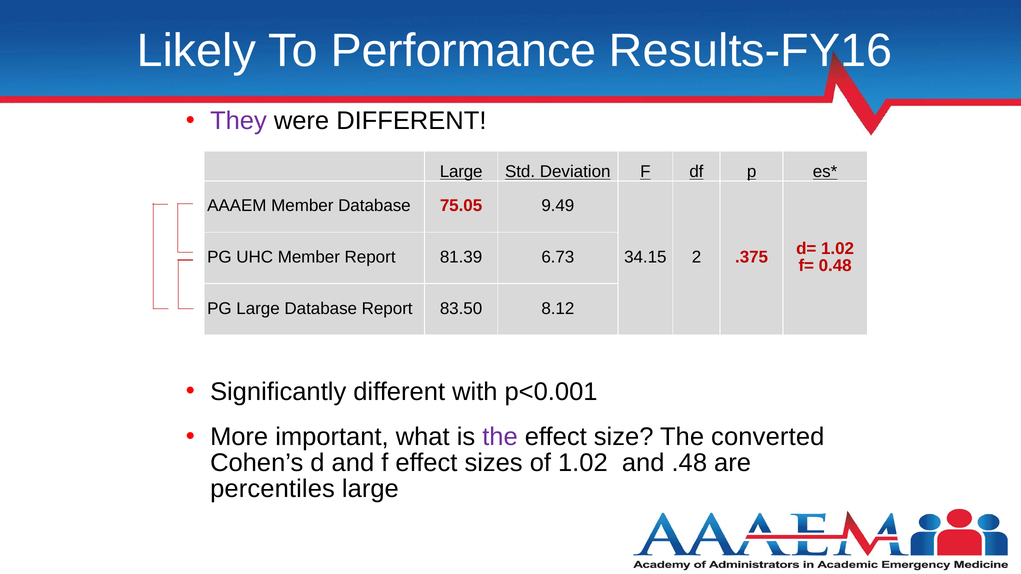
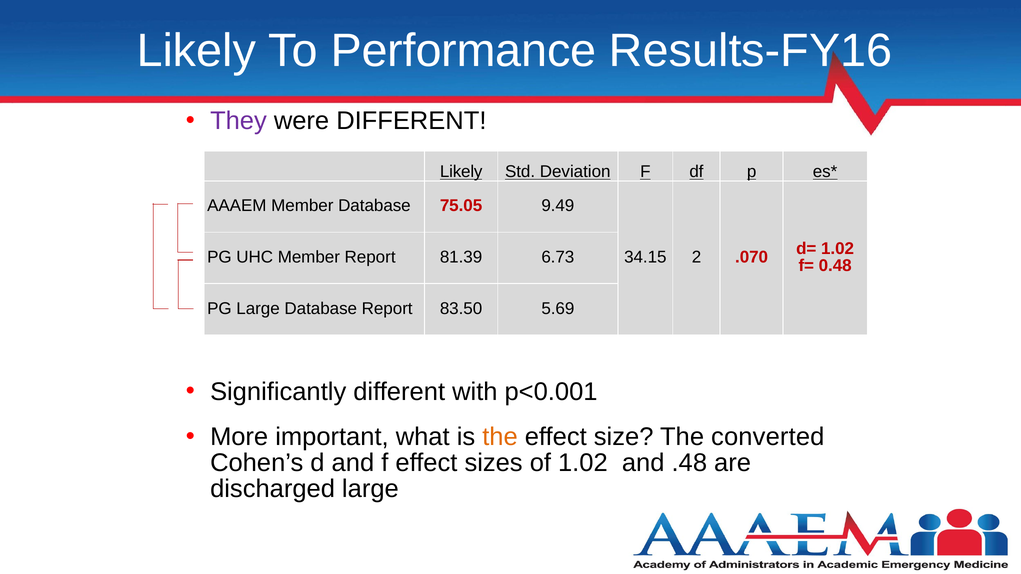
Large: Large -> Likely (461, 172)
.375: .375 -> .070 (752, 257)
8.12: 8.12 -> 5.69 (558, 309)
the colour: purple -> orange (500, 437)
percentiles: percentiles -> discharged (273, 489)
